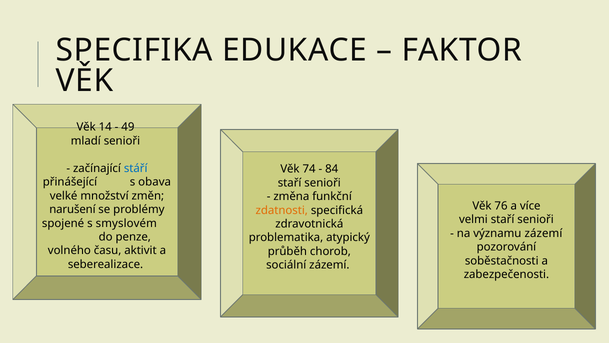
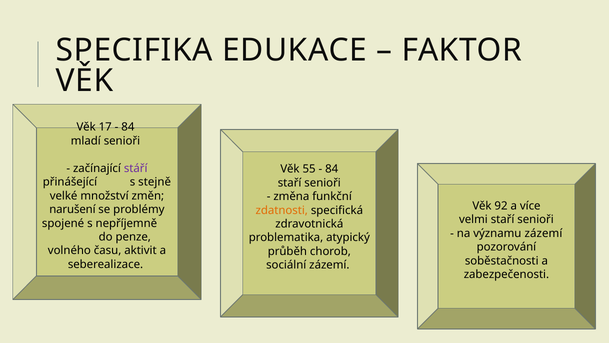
14: 14 -> 17 (105, 127)
49: 49 -> 84 (128, 127)
stáří colour: blue -> purple (136, 168)
74: 74 -> 55 (309, 169)
obava: obava -> stejně (155, 182)
76: 76 -> 92 (501, 206)
smyslovém: smyslovém -> nepříjemně (126, 223)
